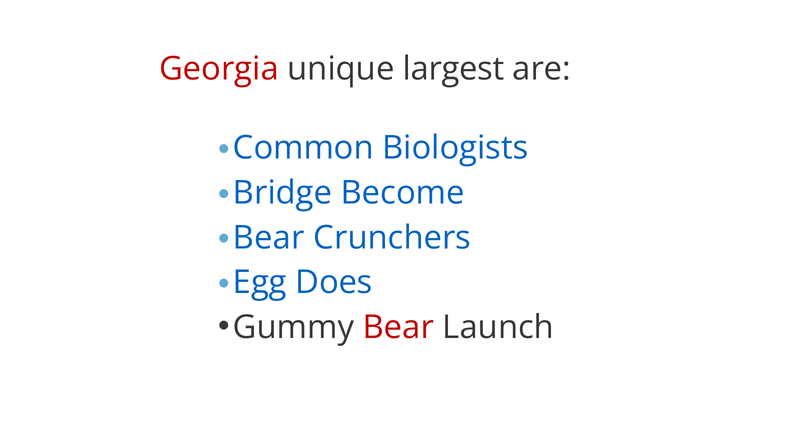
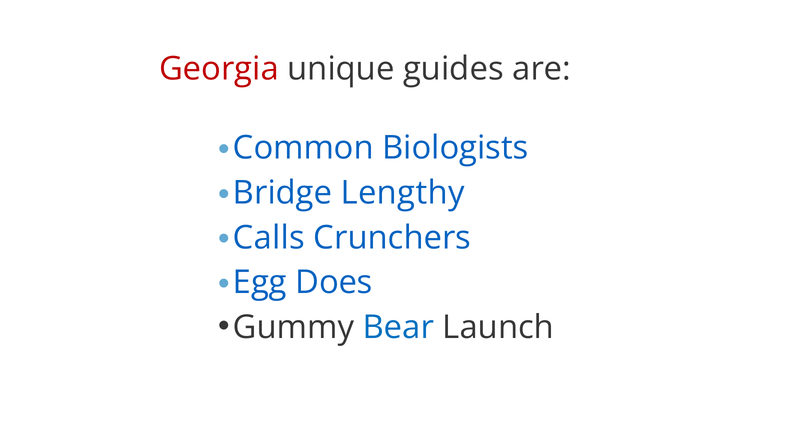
largest: largest -> guides (453, 69)
Become: Become -> Lengthy (403, 193)
Bear: Bear -> Calls (269, 238)
Bear colour: red -> blue (398, 327)
